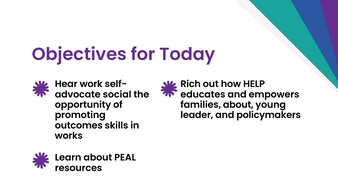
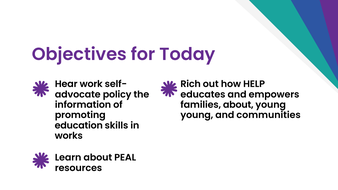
social: social -> policy (117, 95)
opportunity: opportunity -> information (83, 105)
leader: leader -> young (197, 115)
policymakers: policymakers -> communities (269, 115)
outcomes: outcomes -> education (79, 125)
